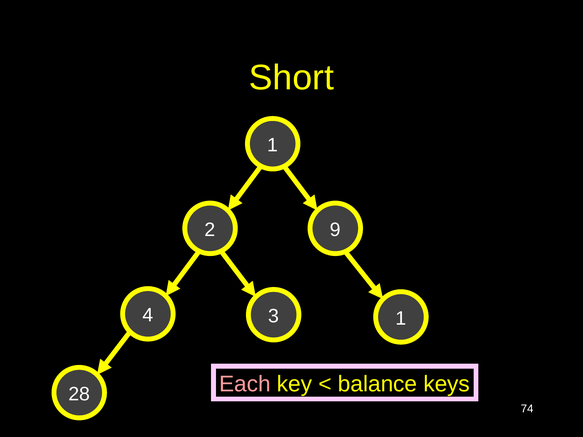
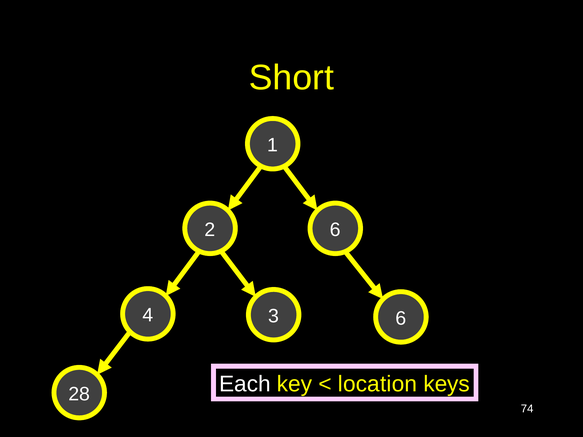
2 9: 9 -> 6 (335, 230)
4 1: 1 -> 6 (401, 318)
Each colour: pink -> white (245, 384)
balance: balance -> location (377, 384)
